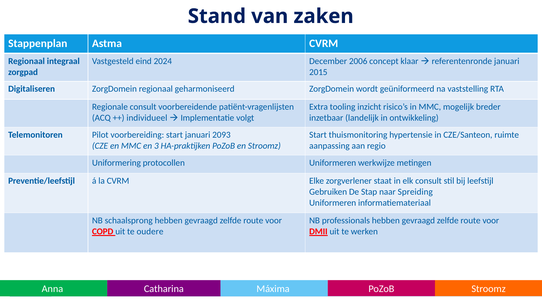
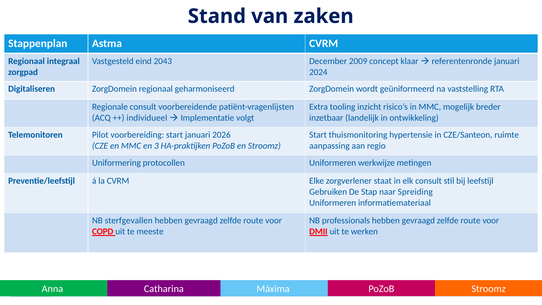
2024: 2024 -> 2043 (163, 61)
2006: 2006 -> 2009 (358, 61)
2015: 2015 -> 2024 (318, 72)
2093: 2093 -> 2026 (221, 135)
schaalsprong: schaalsprong -> sterfgevallen (129, 220)
oudere: oudere -> meeste (150, 231)
